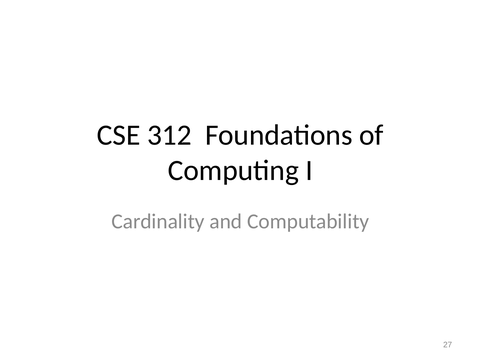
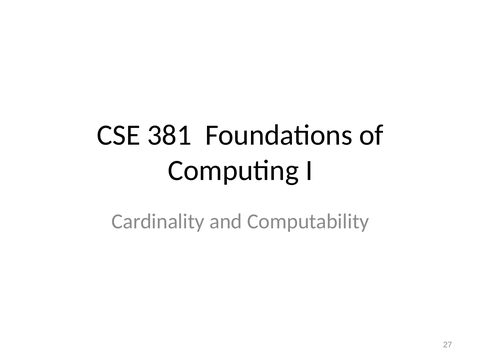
312: 312 -> 381 (169, 135)
